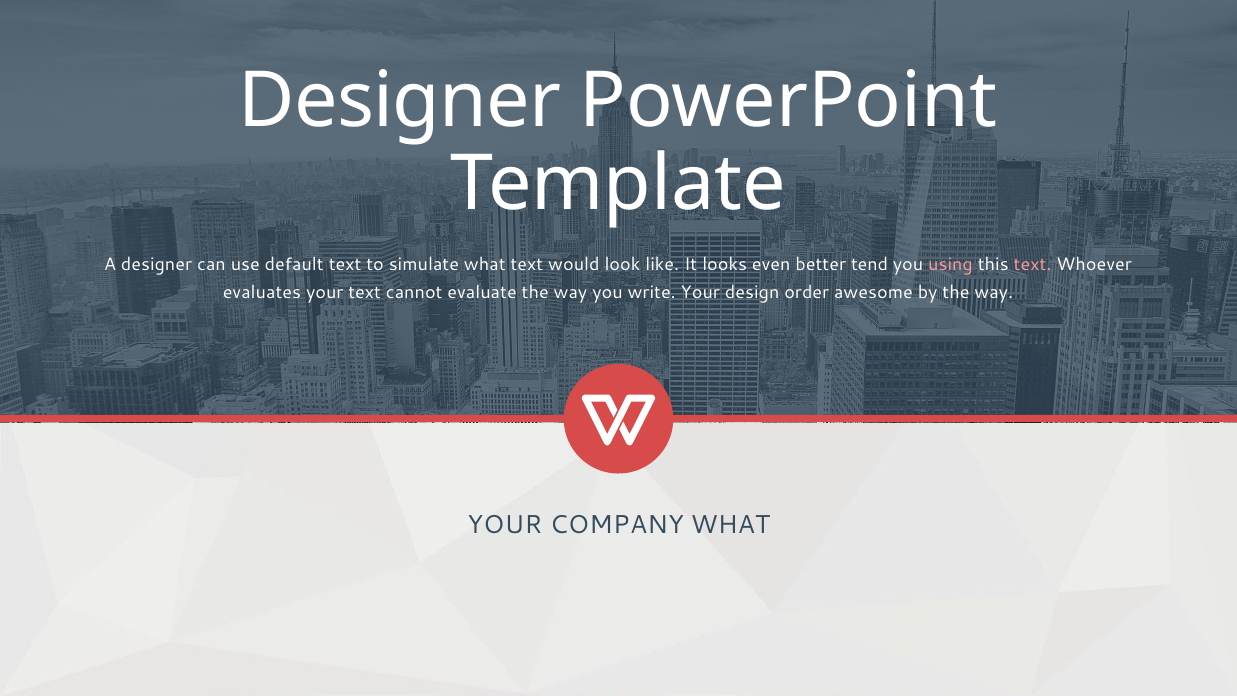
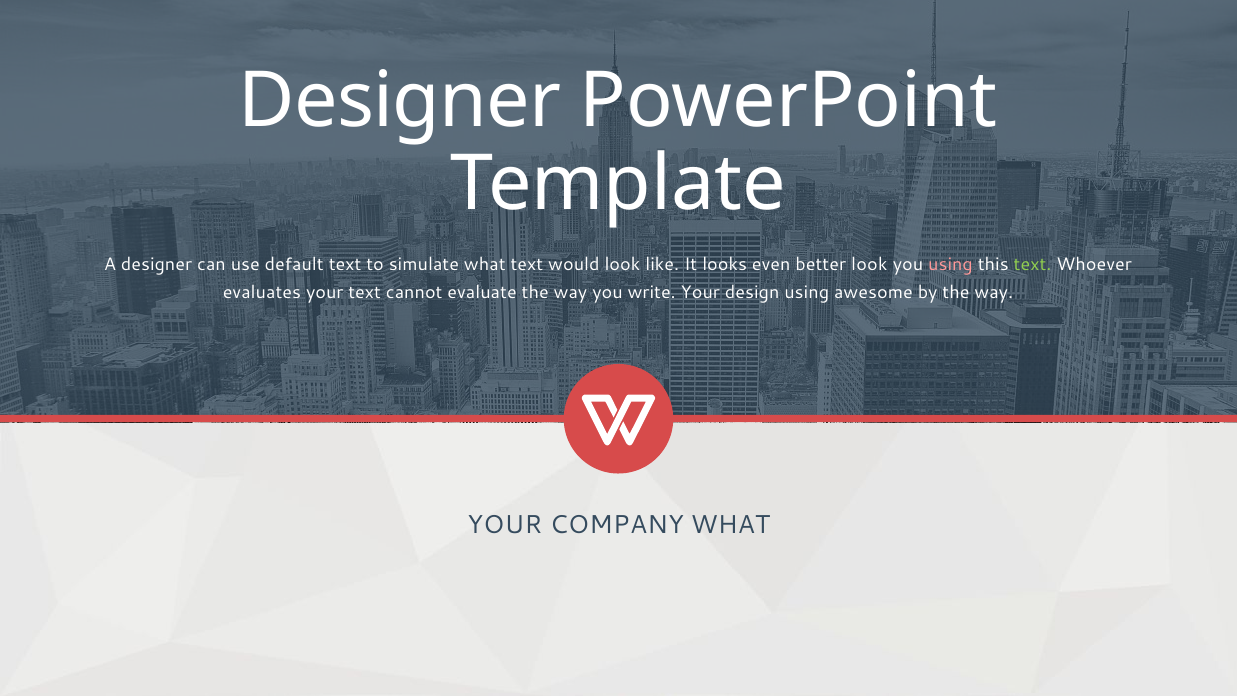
better tend: tend -> look (869, 265)
text colour: pink -> light green (1033, 265)
design order: order -> using (807, 292)
